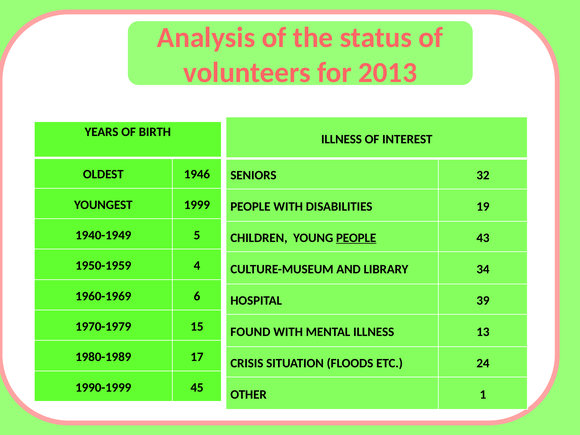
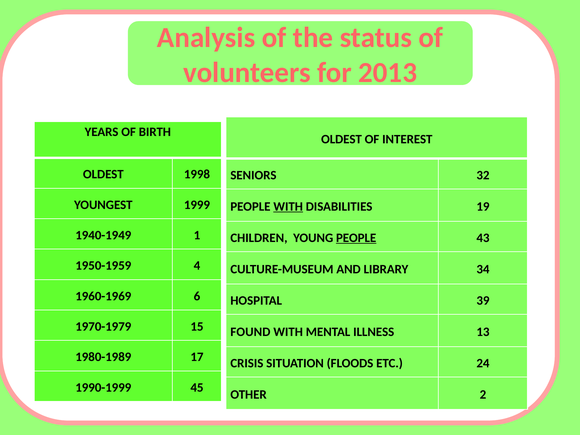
ILLNESS: ILLNESS -> OLDEST (341, 139)
1946: 1946 -> 1998 (197, 174)
WITH underline: none -> present (288, 206)
5: 5 -> 1 (197, 235)
1: 1 -> 2 (483, 394)
